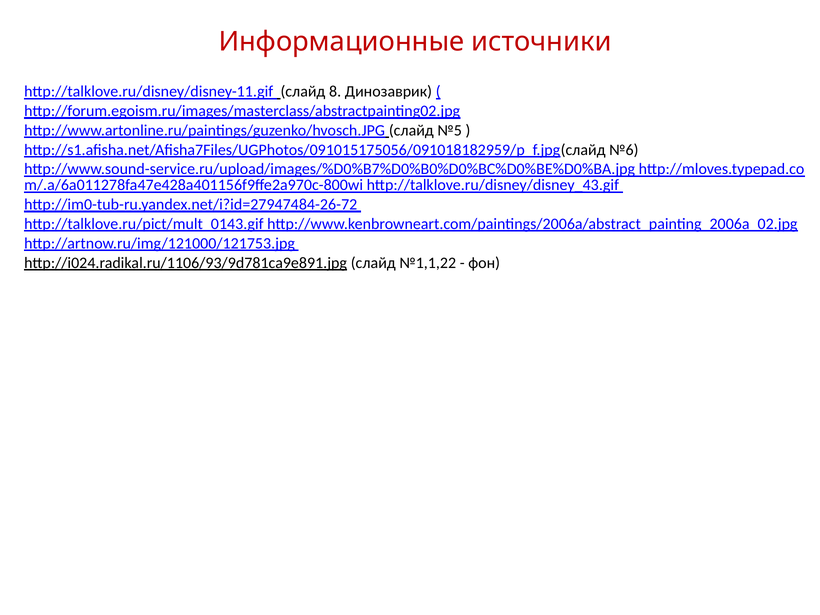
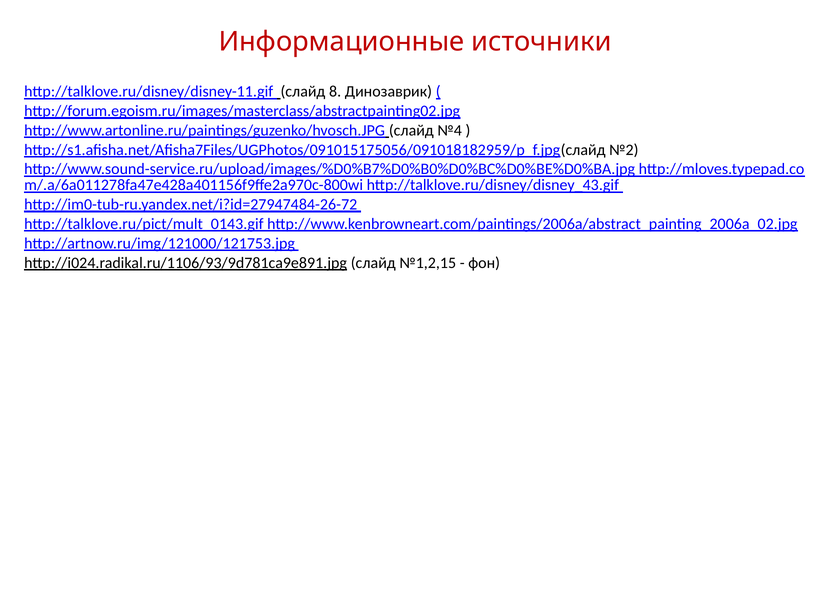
№5: №5 -> №4 (450, 130)
№6: №6 -> №2 (624, 150)
№1,1,22: №1,1,22 -> №1,2,15 (428, 263)
